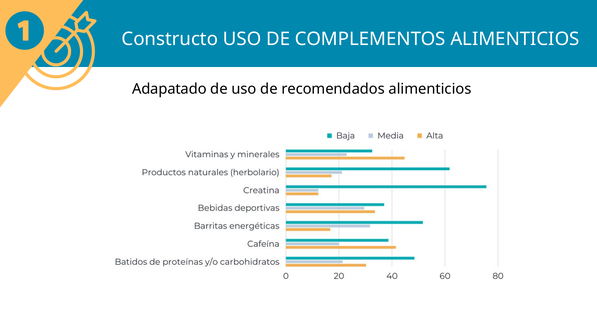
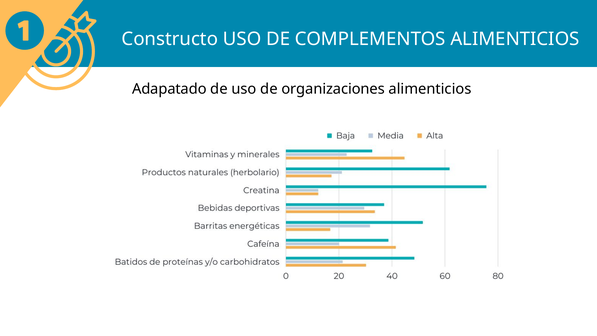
recomendados: recomendados -> organizaciones (333, 89)
